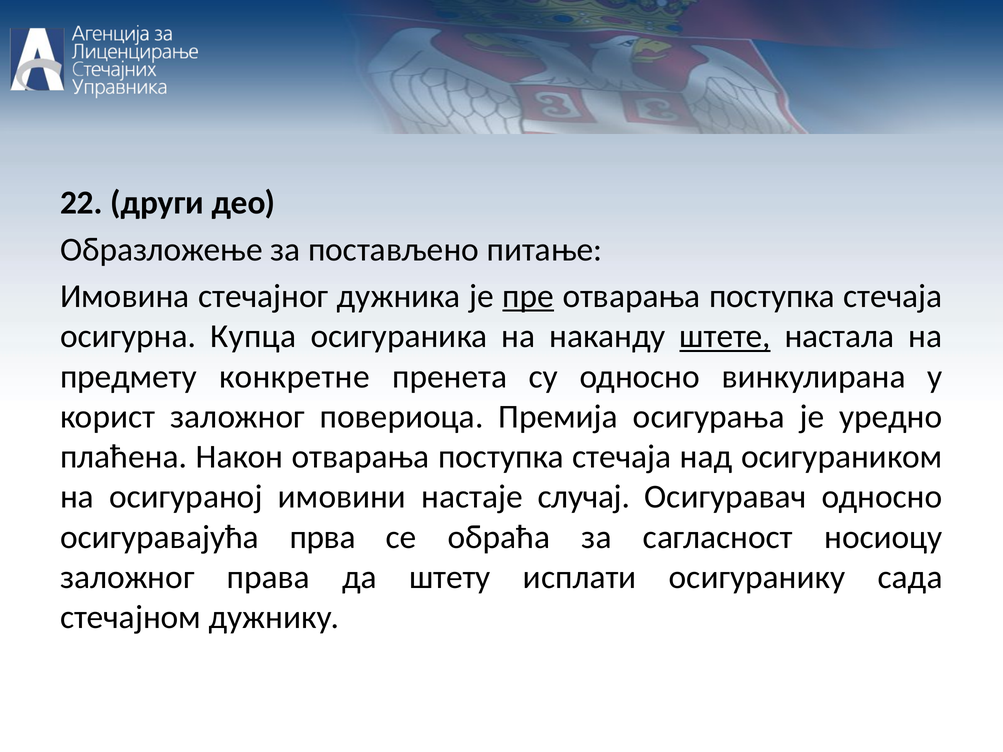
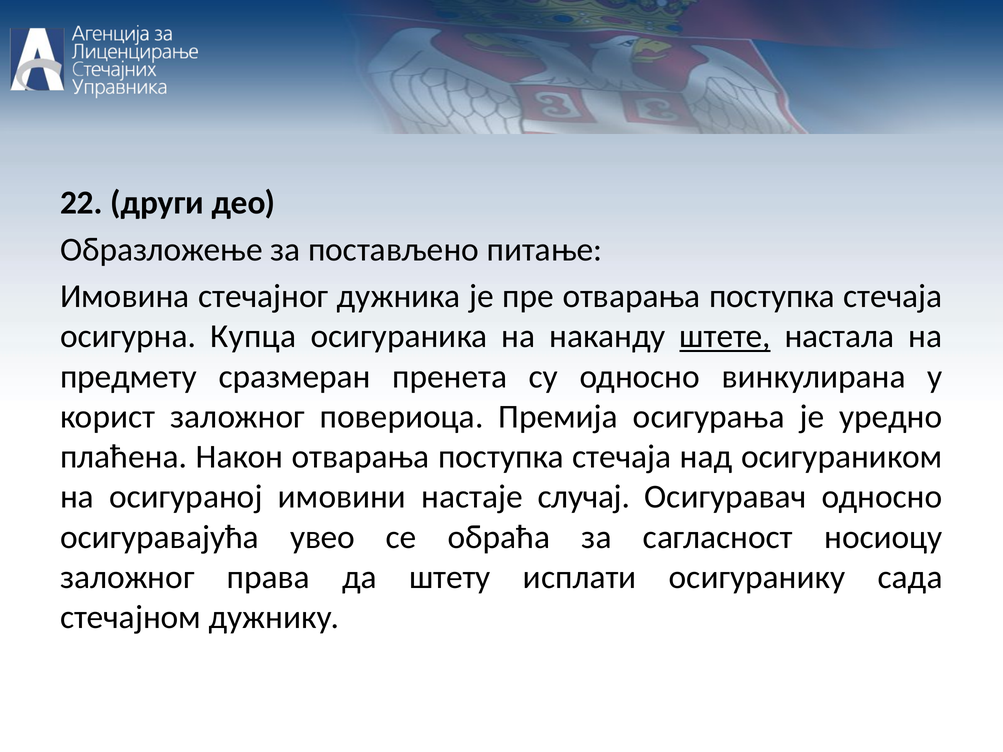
пре underline: present -> none (528, 296)
конкретне: конкретне -> сразмеран (295, 377)
прва: прва -> увео (323, 537)
